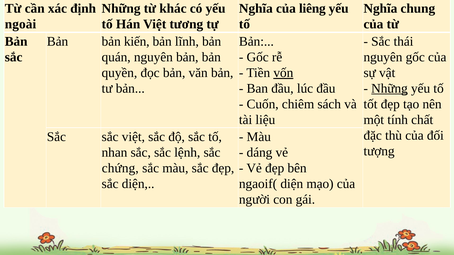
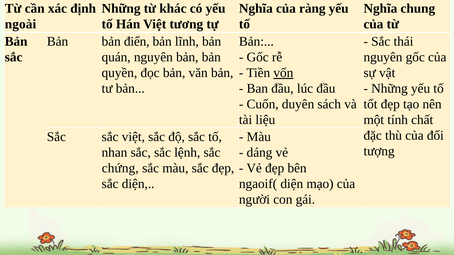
liêng: liêng -> ràng (312, 9)
kiến: kiến -> điển (137, 42)
Những underline: present -> none (389, 89)
chiêm: chiêm -> duyên (298, 104)
